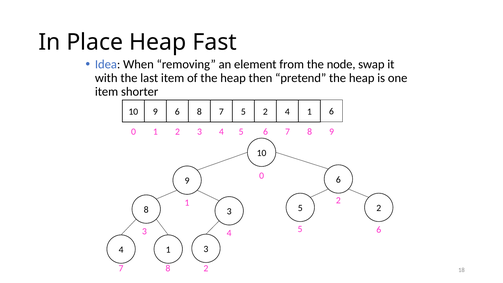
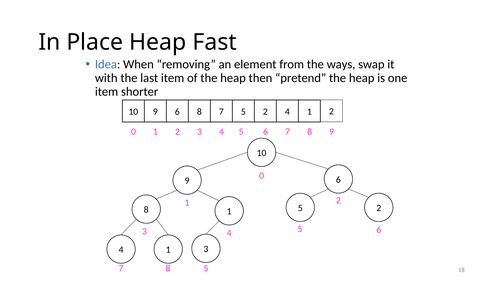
node: node -> ways (341, 64)
4 1 6: 6 -> 2 (331, 111)
8 3: 3 -> 1 (229, 211)
8 2: 2 -> 5 (206, 268)
